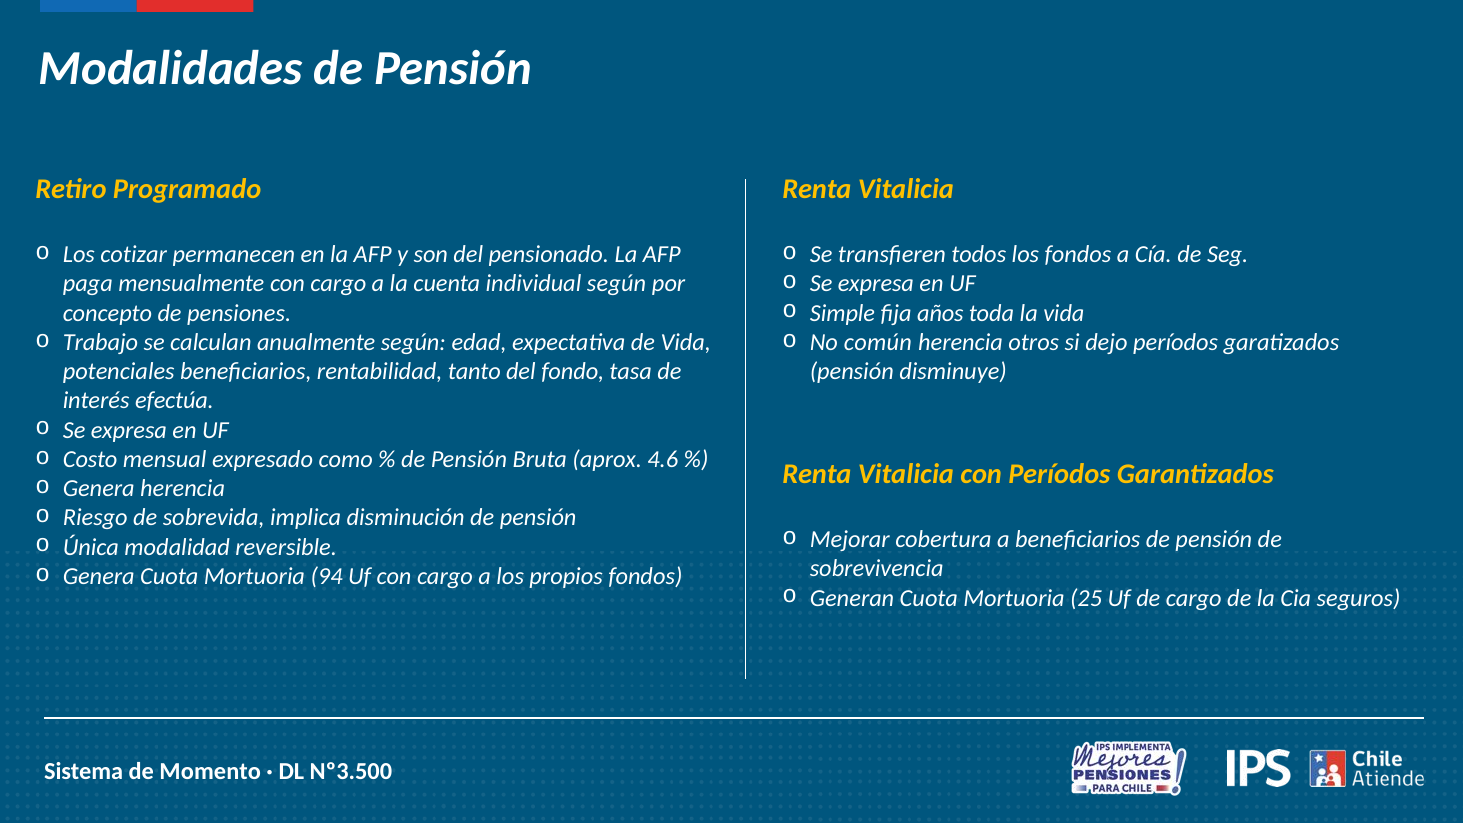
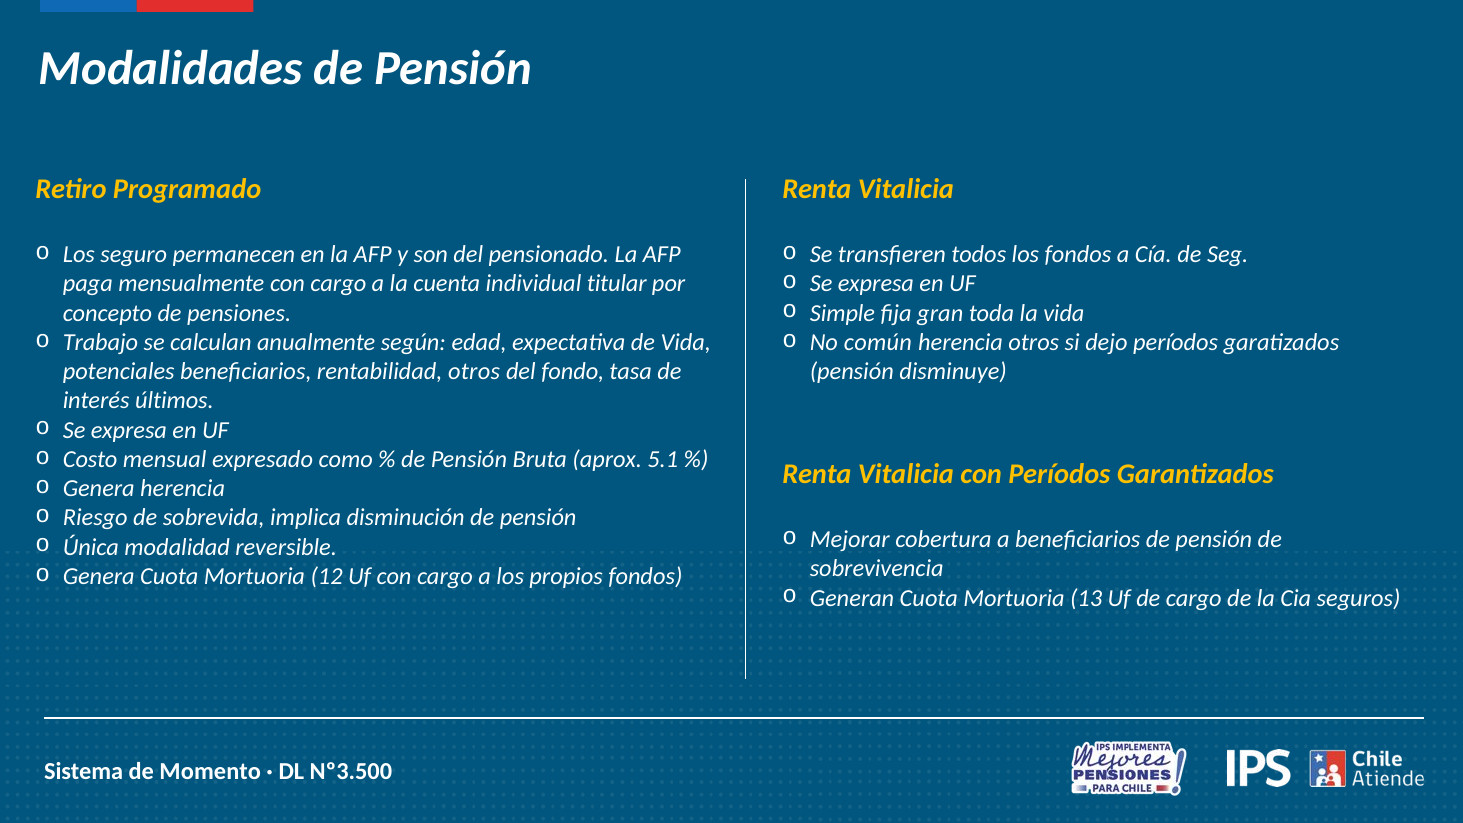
cotizar: cotizar -> seguro (134, 255)
individual según: según -> titular (617, 284)
años: años -> gran (940, 313)
rentabilidad tanto: tanto -> otros (474, 372)
efectúa: efectúa -> últimos (174, 401)
4.6: 4.6 -> 5.1 (663, 459)
94: 94 -> 12 (327, 576)
25: 25 -> 13 (1086, 598)
